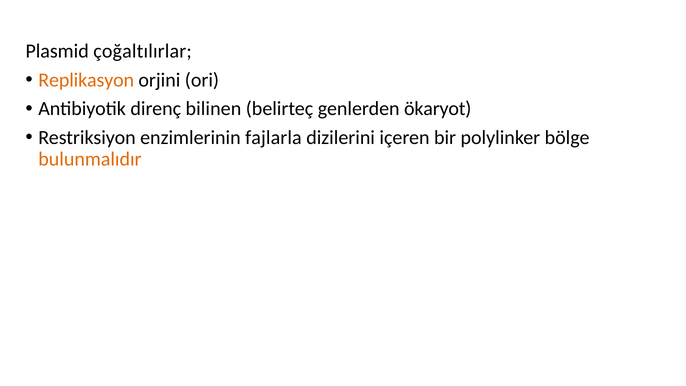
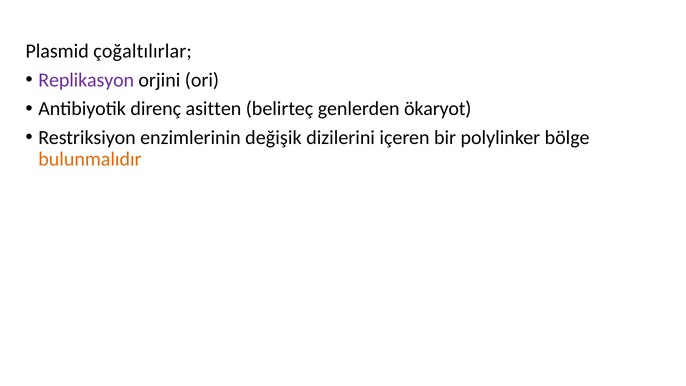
Replikasyon colour: orange -> purple (86, 80)
bilinen: bilinen -> asitten (213, 109)
fajlarla: fajlarla -> değişik (273, 137)
